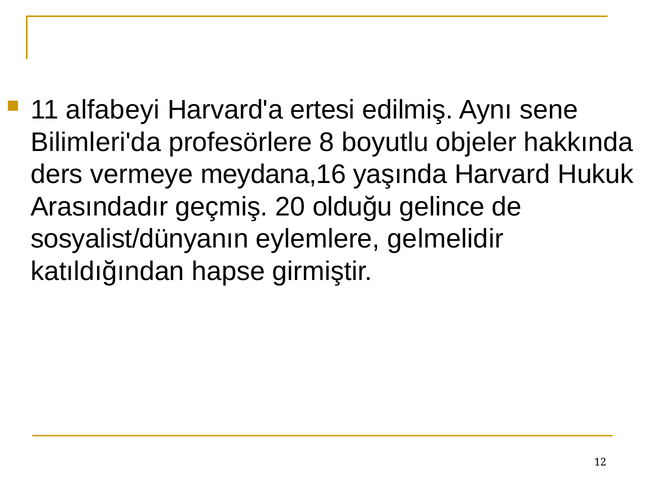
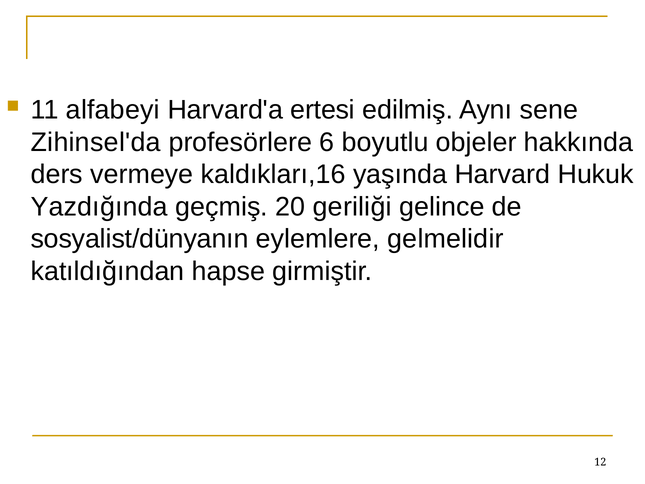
Bilimleri'da: Bilimleri'da -> Zihinsel'da (96, 142)
8: 8 -> 6 (327, 142)
meydana,16: meydana,16 -> kaldıkları,16 (273, 174)
Arasındadır: Arasındadır -> Yazdığında (99, 207)
olduğu: olduğu -> geriliği (352, 207)
